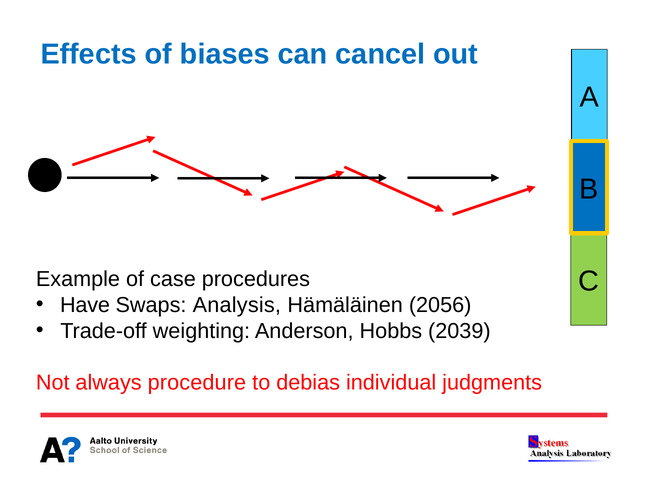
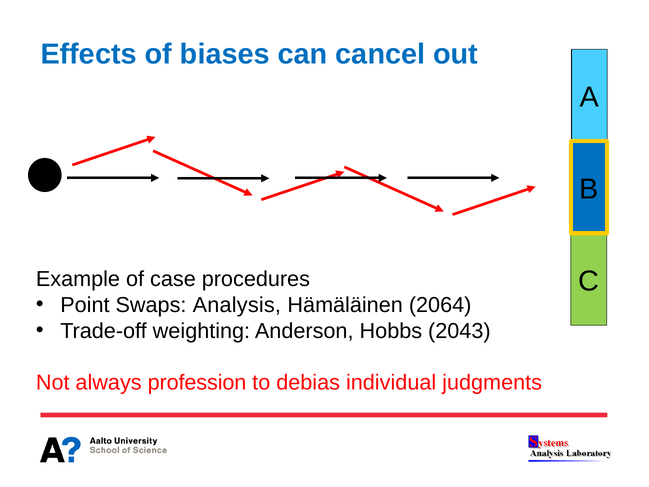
Have: Have -> Point (85, 305)
2056: 2056 -> 2064 (440, 305)
2039: 2039 -> 2043 (459, 331)
procedure: procedure -> profession (197, 383)
